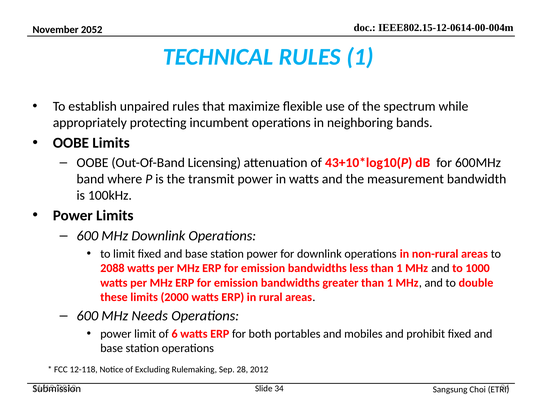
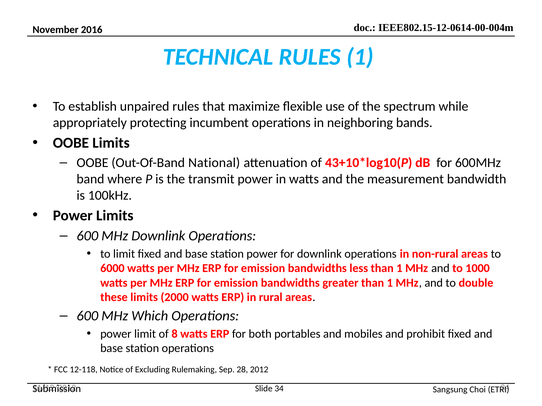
2052: 2052 -> 2016 (92, 30)
Licensing: Licensing -> National (214, 163)
2088: 2088 -> 6000 (112, 269)
Needs: Needs -> Which (150, 316)
6: 6 -> 8 (175, 334)
